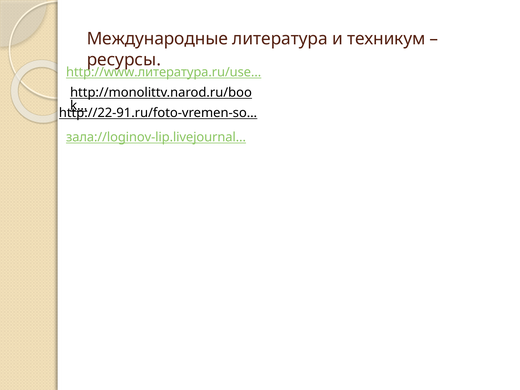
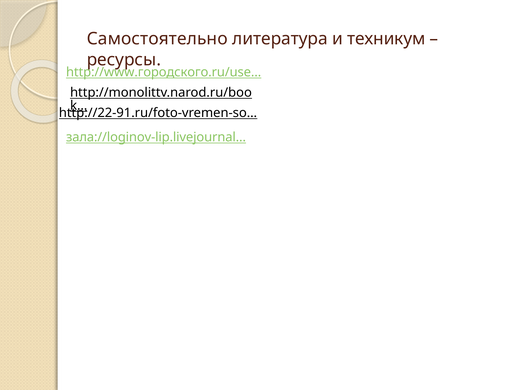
Международные: Международные -> Самостоятельно (157, 39)
http://www.литература.ru/use…: http://www.литература.ru/use… -> http://www.городского.ru/use… (164, 72)
